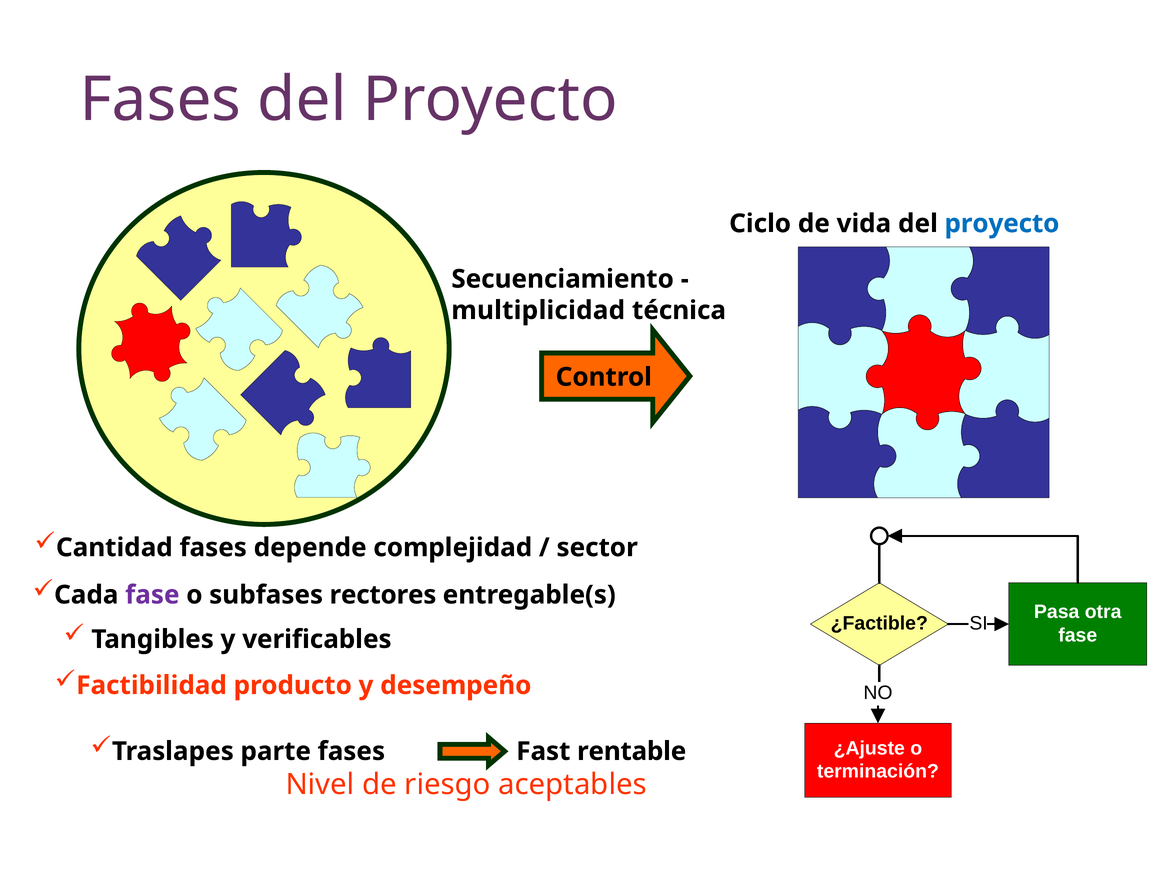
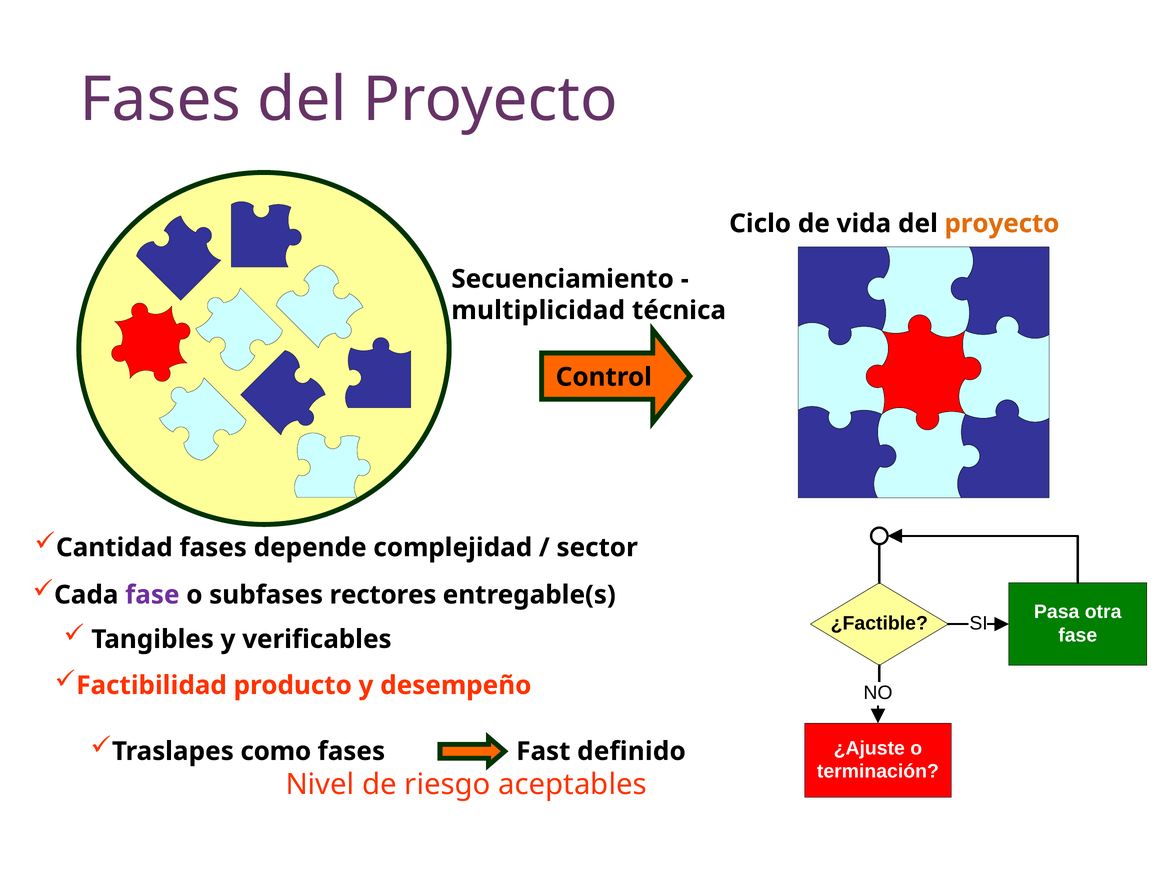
proyecto colour: blue -> orange (1002, 224)
parte: parte -> como (276, 751)
rentable: rentable -> definido (631, 751)
